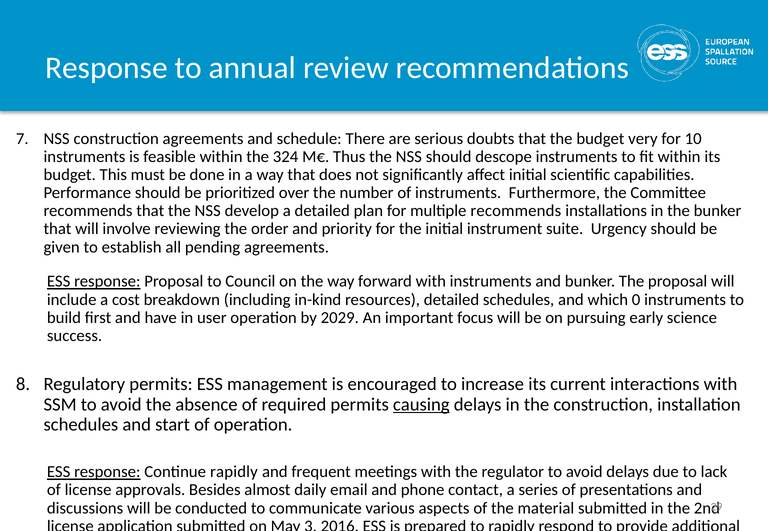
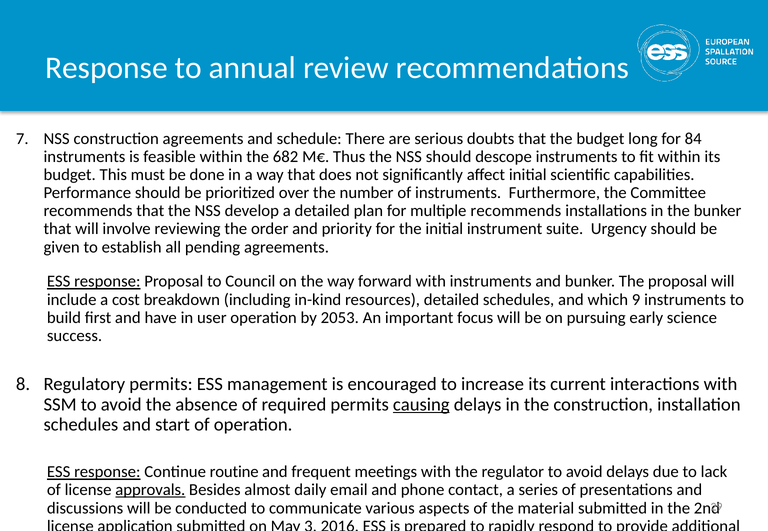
budget very: very -> long (643, 139)
10: 10 -> 84 (693, 139)
324: 324 -> 682 (286, 157)
0: 0 -> 9 (636, 300)
2029: 2029 -> 2053 (340, 318)
Continue rapidly: rapidly -> routine (234, 473)
approvals underline: none -> present (150, 491)
